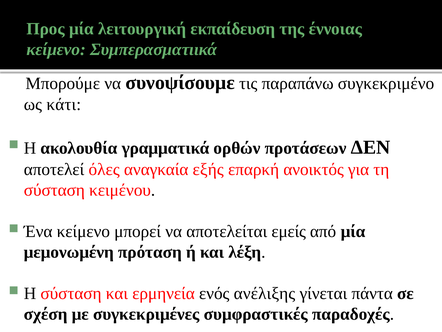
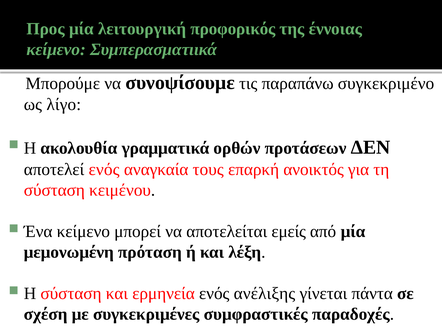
εκπαίδευση: εκπαίδευση -> προφορικός (233, 29)
κάτι: κάτι -> λίγο (64, 104)
αποτελεί όλες: όλες -> ενός (104, 169)
εξής: εξής -> τους (208, 169)
